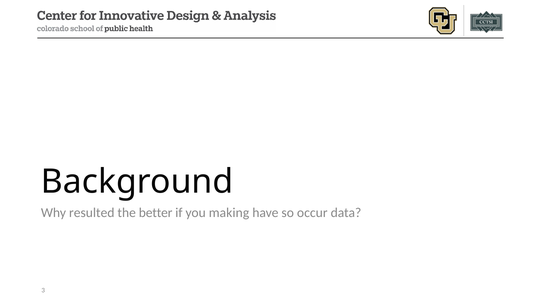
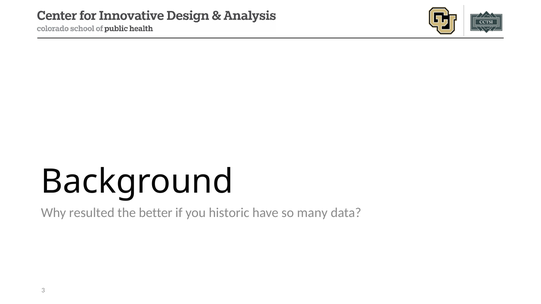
making: making -> historic (229, 213)
occur: occur -> many (312, 213)
